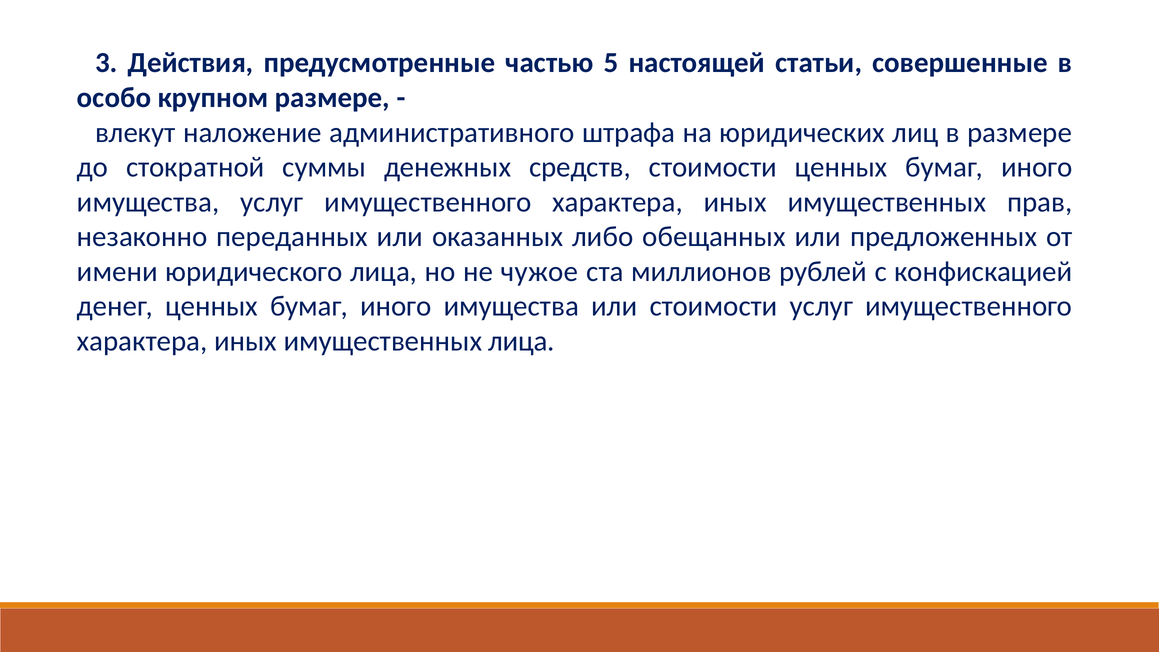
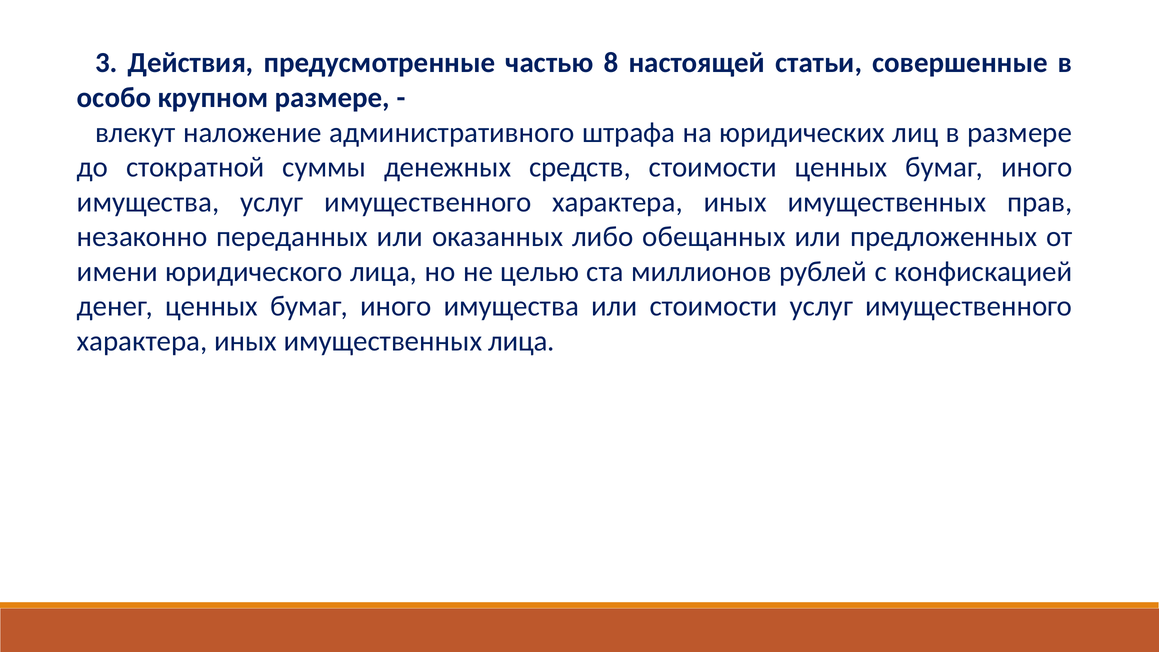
5: 5 -> 8 (611, 63)
чужое: чужое -> целью (540, 272)
